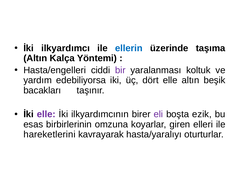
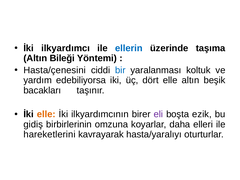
Kalça: Kalça -> Bileği (62, 58)
Hasta/engelleri: Hasta/engelleri -> Hasta/çenesini (55, 70)
bir colour: purple -> blue (120, 70)
elle colour: purple -> orange (46, 114)
esas: esas -> gidiş (33, 124)
giren: giren -> daha (180, 124)
